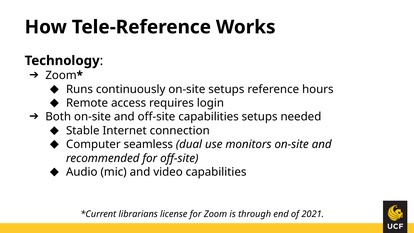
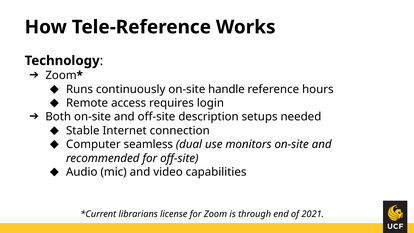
on-site setups: setups -> handle (226, 89)
off-site capabilities: capabilities -> description (209, 117)
